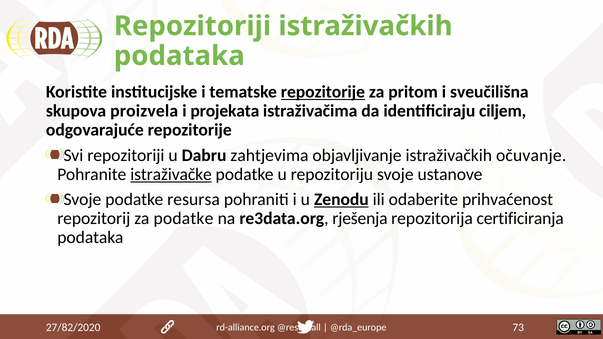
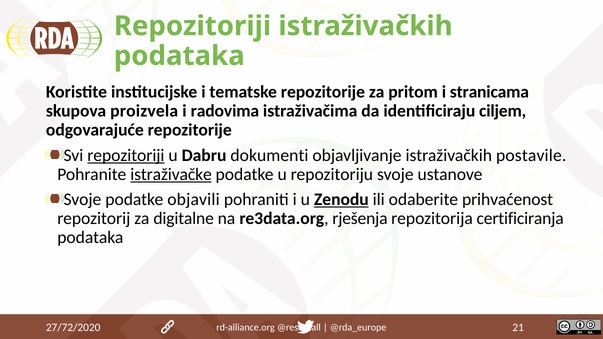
repozitorije underline: present -> none (323, 92)
sveučilišna: sveučilišna -> stranicama (489, 92)
projekata: projekata -> radovima (225, 111)
repozitoriji underline: none -> present (126, 155)
zahtjevima: zahtjevima -> dokumenti (269, 155)
očuvanje: očuvanje -> postavile (531, 155)
resursa: resursa -> objavili (193, 200)
za podatke: podatke -> digitalne (184, 219)
27/82/2020: 27/82/2020 -> 27/72/2020 (73, 328)
73: 73 -> 21 (518, 328)
